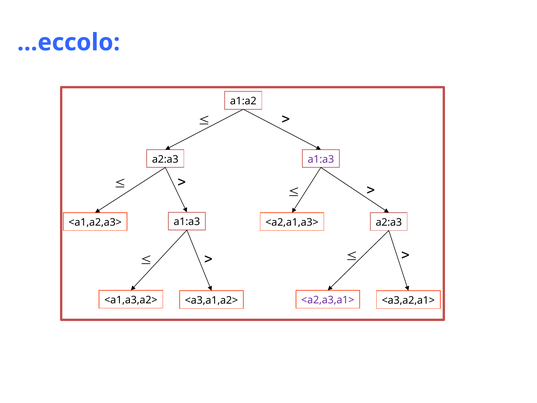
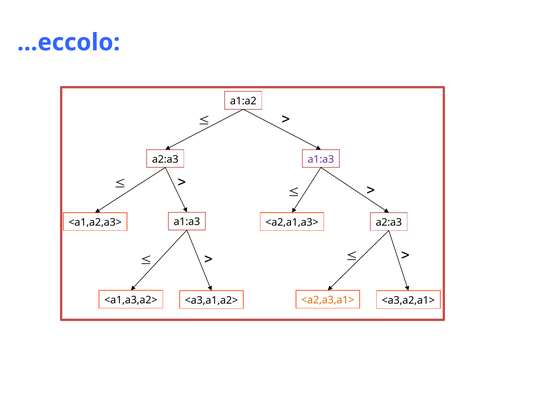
<a2,a3,a1> colour: purple -> orange (328, 300)
